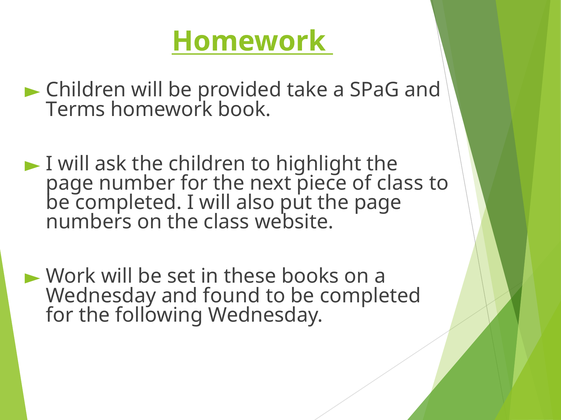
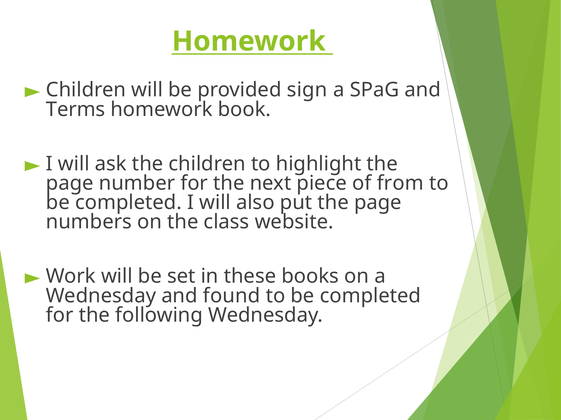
take: take -> sign (307, 90)
of class: class -> from (400, 183)
